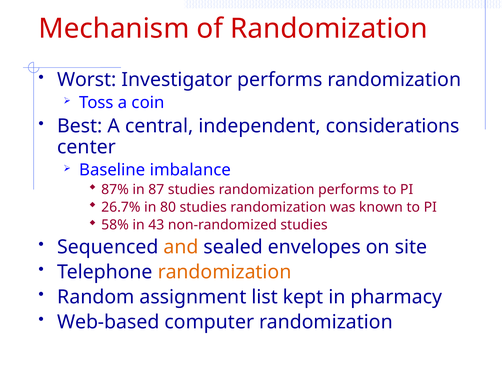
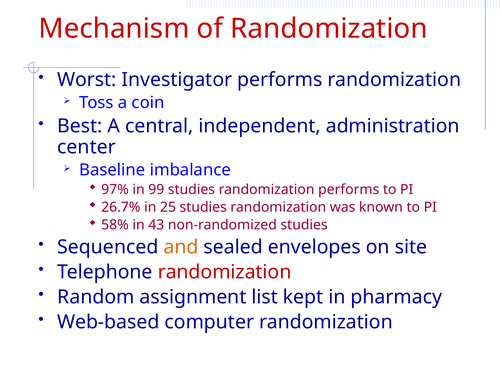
considerations: considerations -> administration (393, 126)
87%: 87% -> 97% (115, 190)
87: 87 -> 99 (156, 190)
80: 80 -> 25 (168, 208)
randomization colour: orange -> red (225, 272)
